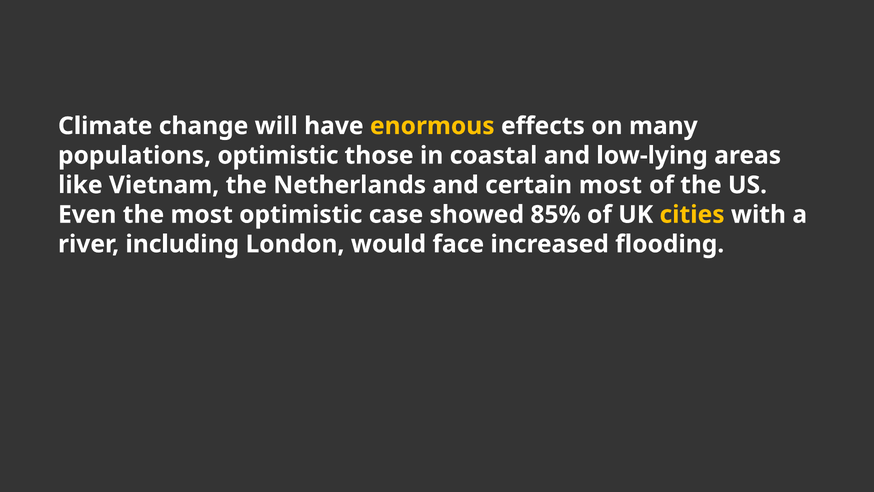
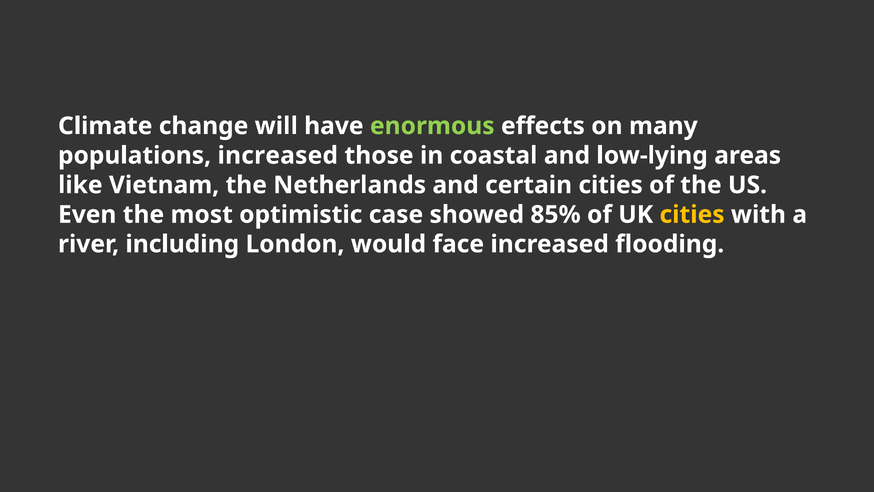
enormous colour: yellow -> light green (432, 126)
populations optimistic: optimistic -> increased (278, 155)
certain most: most -> cities (611, 185)
